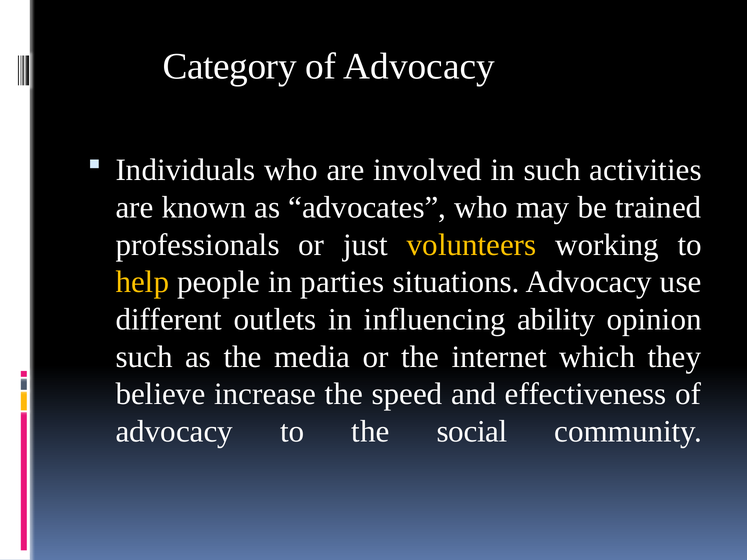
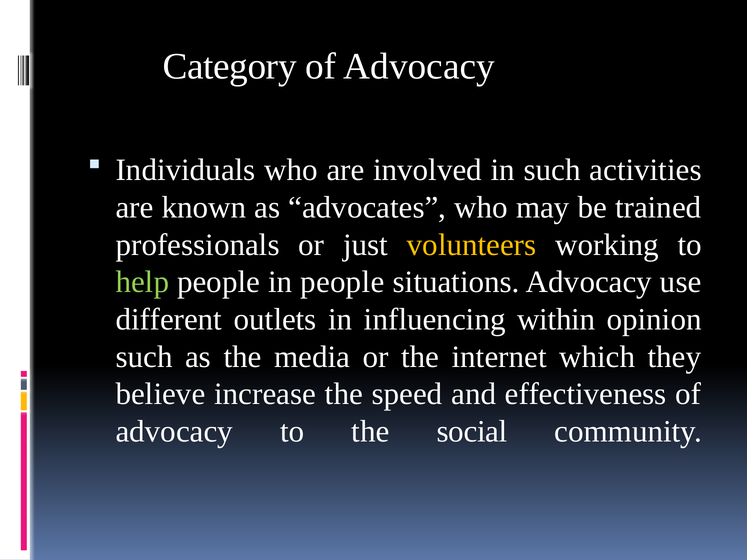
help colour: yellow -> light green (142, 282)
in parties: parties -> people (342, 282)
ability: ability -> within (556, 320)
